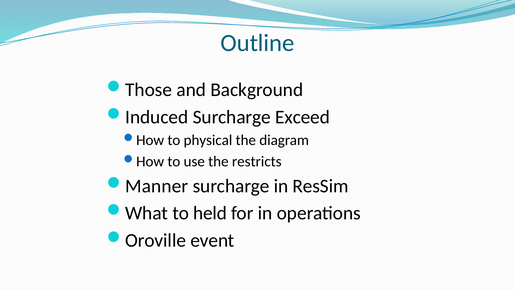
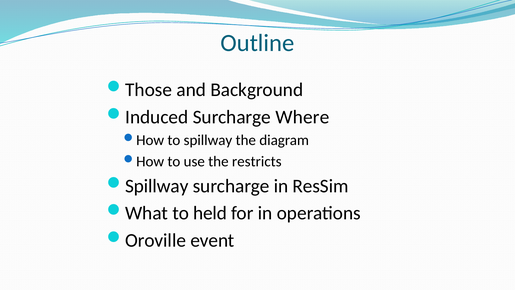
Exceed: Exceed -> Where (302, 117)
to physical: physical -> spillway (208, 140)
Manner: Manner -> Spillway (157, 186)
